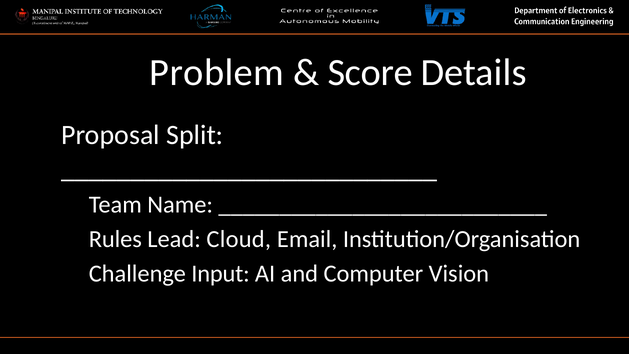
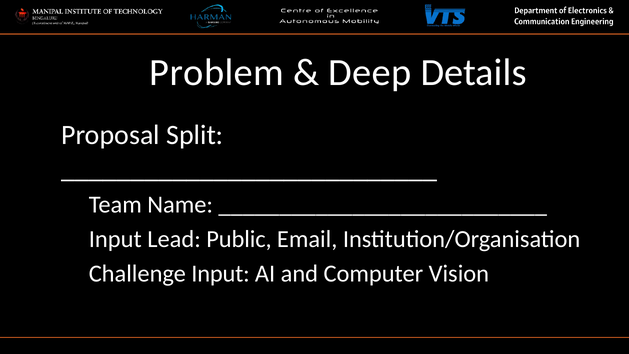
Score: Score -> Deep (370, 73)
Rules: Rules -> Input (115, 239)
Cloud: Cloud -> Public (239, 239)
